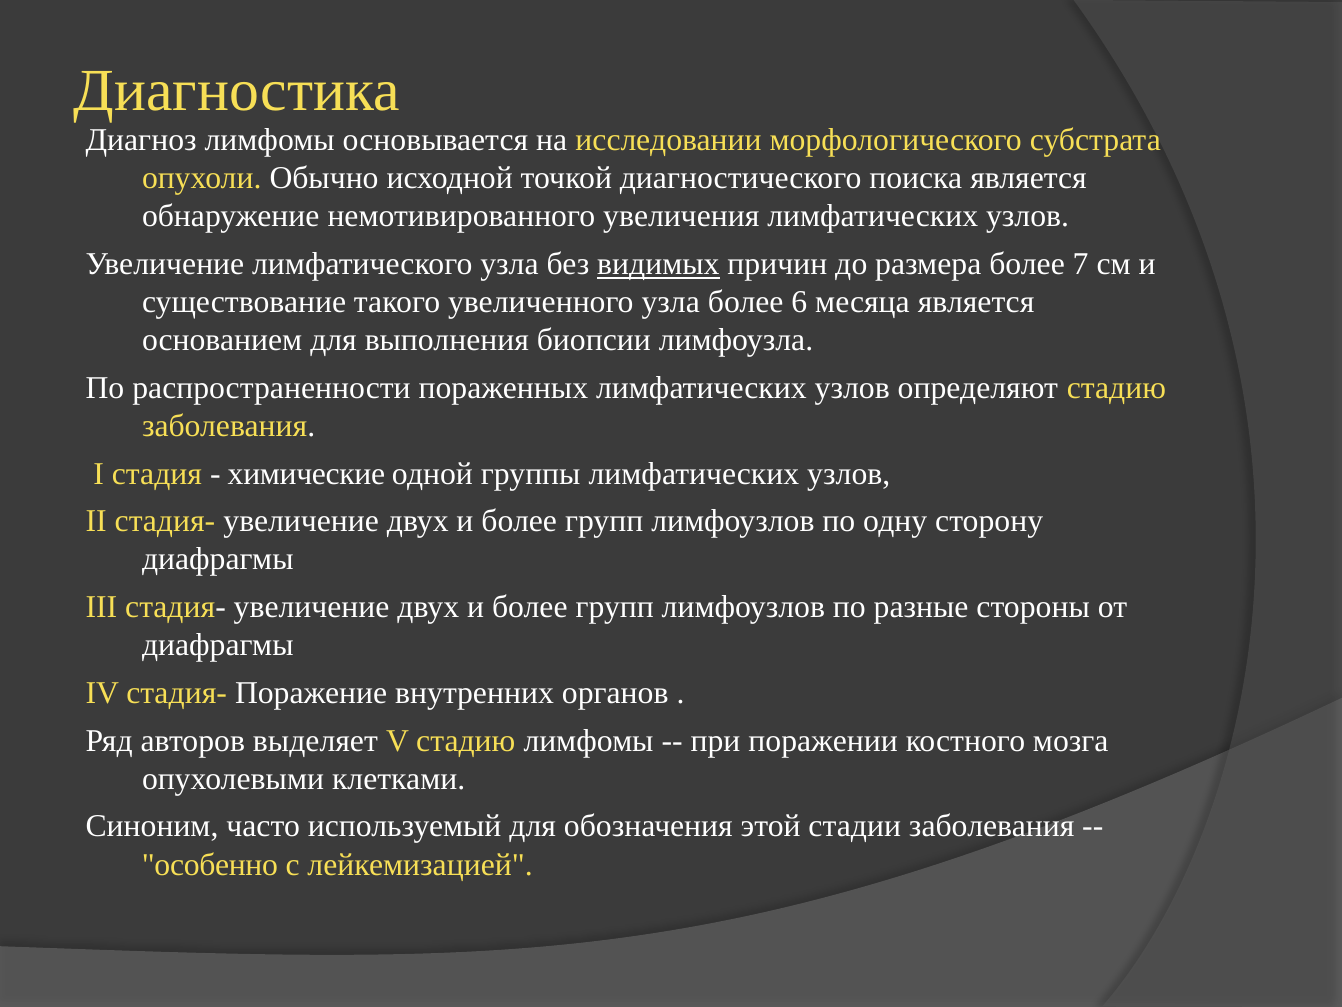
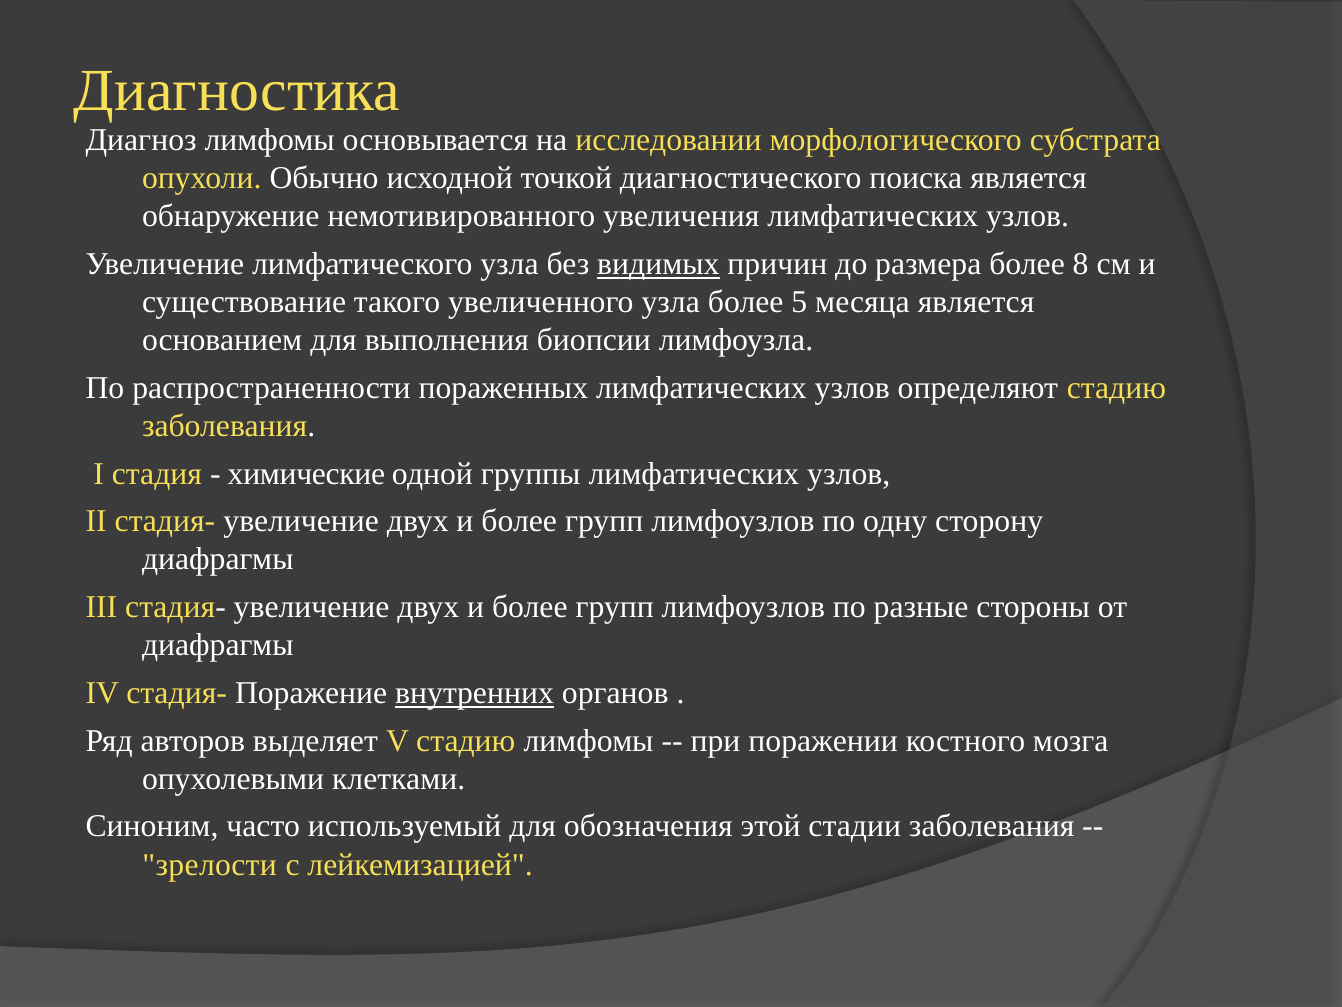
7: 7 -> 8 (1081, 264)
6: 6 -> 5 (799, 302)
внутренних underline: none -> present (475, 693)
особенно: особенно -> зрелости (210, 864)
